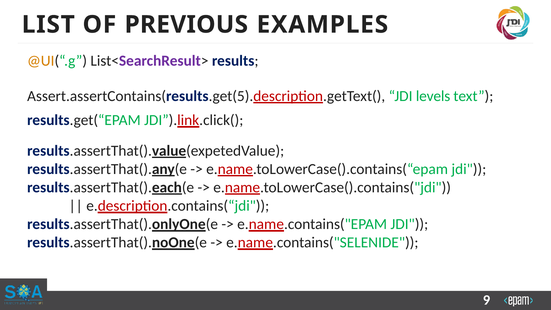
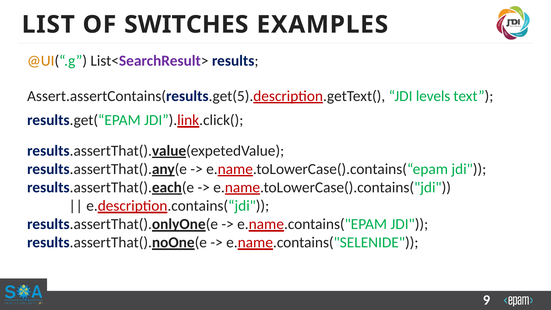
PREVIOUS: PREVIOUS -> SWITCHES (186, 25)
